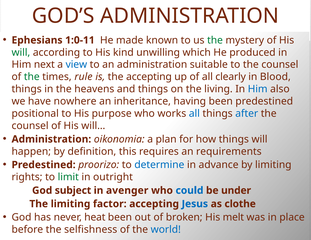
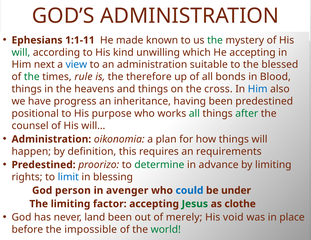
1:0-11: 1:0-11 -> 1:1-11 (80, 40)
He produced: produced -> accepting (253, 52)
to the counsel: counsel -> blessed (280, 65)
the accepting: accepting -> therefore (149, 77)
clearly: clearly -> bonds (231, 77)
living: living -> cross (218, 89)
nowhere: nowhere -> progress (75, 101)
all colour: blue -> green (194, 114)
after colour: blue -> green (247, 114)
determine colour: blue -> green (159, 165)
limit colour: green -> blue (68, 177)
outright: outright -> blessing (113, 177)
subject: subject -> person (73, 191)
Jesus colour: blue -> green (195, 204)
heat: heat -> land (95, 218)
broken: broken -> merely (184, 218)
melt: melt -> void (233, 218)
selfishness: selfishness -> impossible (91, 230)
world colour: blue -> green (166, 230)
